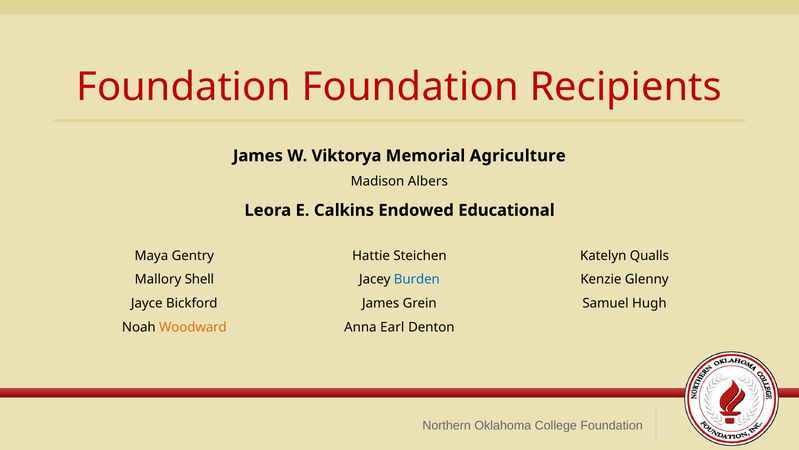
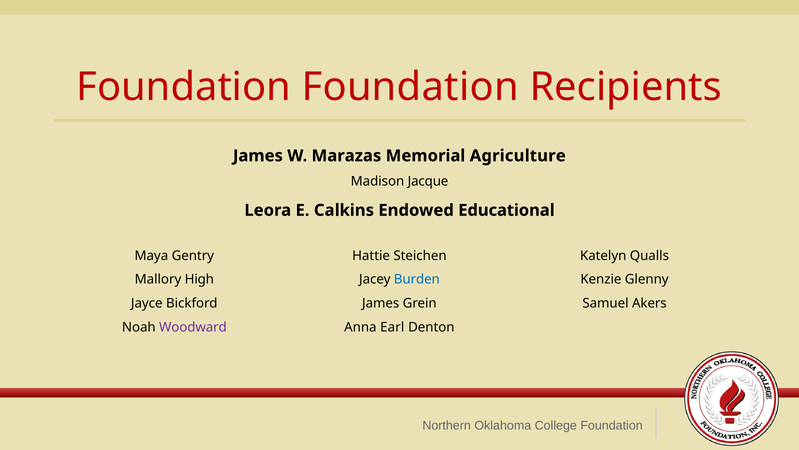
Viktorya: Viktorya -> Marazas (346, 156)
Albers: Albers -> Jacque (428, 181)
Shell: Shell -> High (199, 279)
Hugh: Hugh -> Akers (649, 303)
Woodward colour: orange -> purple (193, 327)
